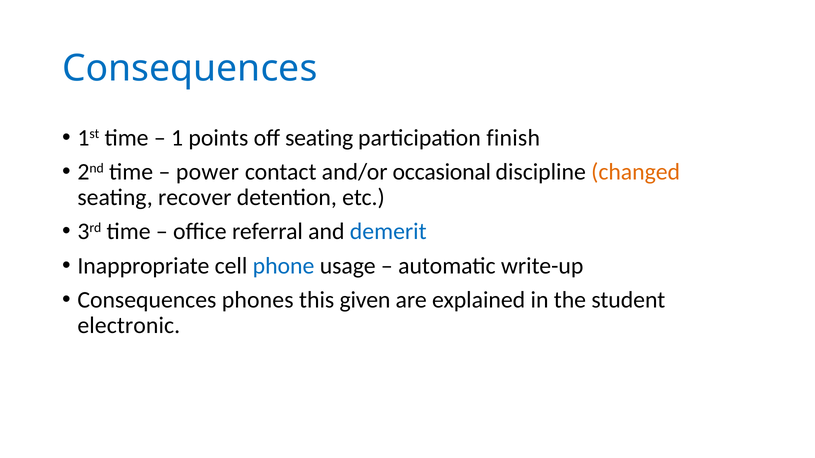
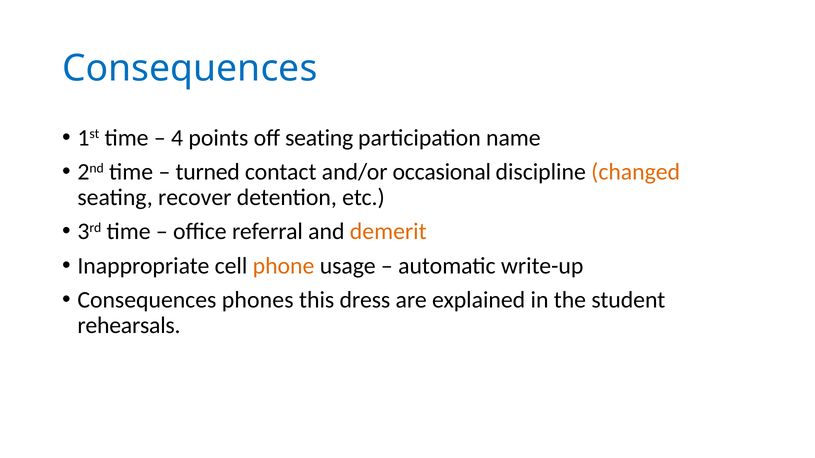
1: 1 -> 4 (177, 138)
finish: finish -> name (513, 138)
power: power -> turned (208, 172)
demerit colour: blue -> orange (388, 232)
phone colour: blue -> orange (284, 266)
given: given -> dress (365, 300)
electronic: electronic -> rehearsals (129, 326)
